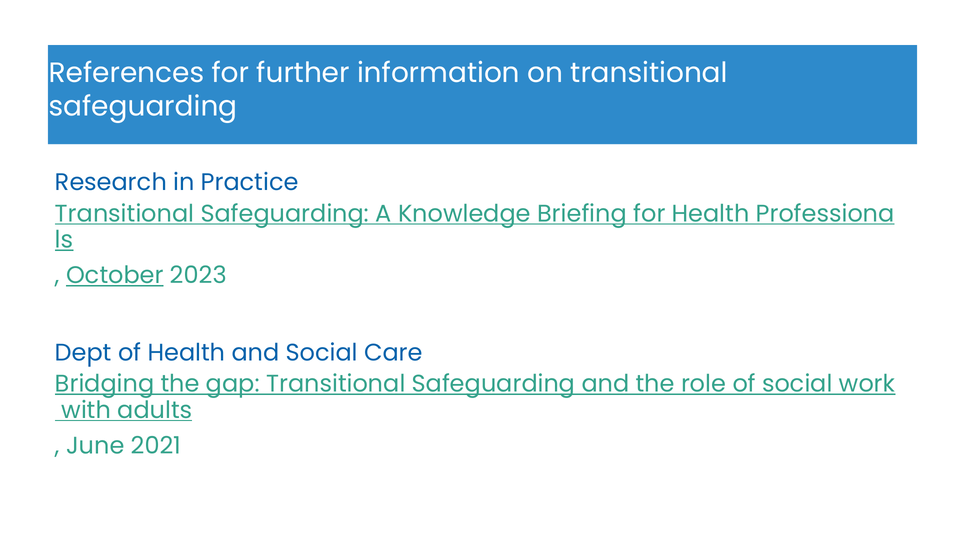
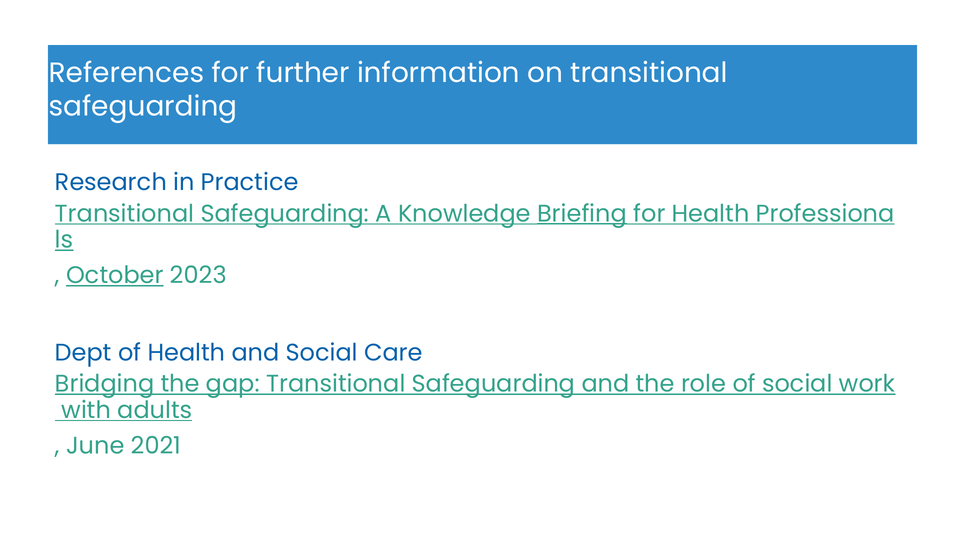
Briefing underline: none -> present (582, 214)
